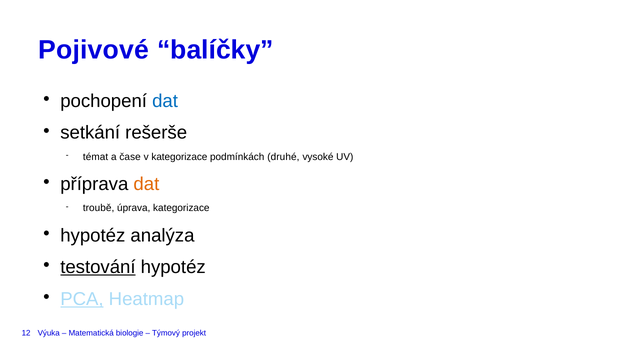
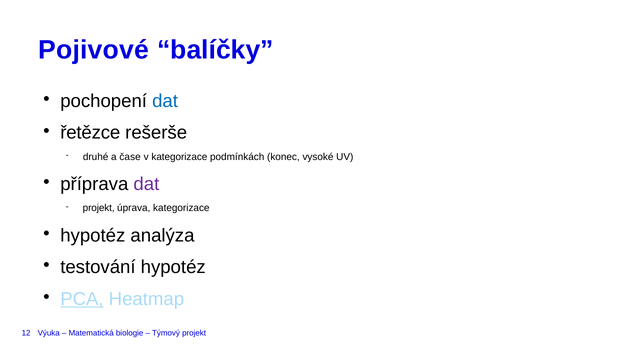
setkání: setkání -> řetězce (90, 133)
témat: témat -> druhé (96, 157)
druhé: druhé -> konec (283, 157)
dat colour: orange -> purple (146, 184)
troubě: troubě -> projekt (99, 208)
testování underline: present -> none (98, 267)
